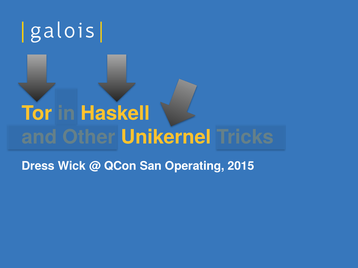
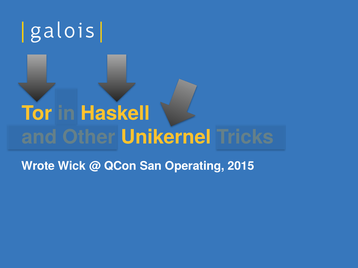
Dress: Dress -> Wrote (38, 166)
